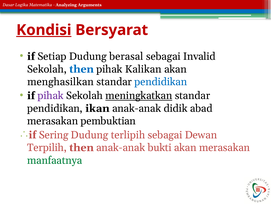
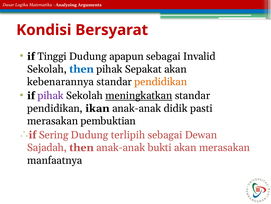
Kondisi underline: present -> none (44, 30)
Setiap: Setiap -> Tinggi (52, 56)
berasal: berasal -> apapun (126, 56)
Kalikan: Kalikan -> Sepakat (143, 69)
menghasilkan: menghasilkan -> kebenarannya (60, 82)
pendidikan colour: blue -> orange (161, 82)
abad: abad -> pasti (201, 108)
Terpilih: Terpilih -> Sajadah (47, 147)
manfaatnya colour: green -> black (55, 160)
